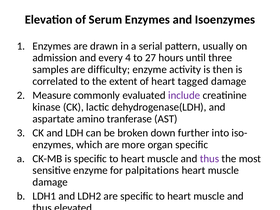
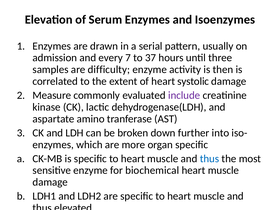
4: 4 -> 7 (128, 58)
27: 27 -> 37 (151, 58)
tagged: tagged -> systolic (193, 81)
thus colour: purple -> blue (209, 159)
palpitations: palpitations -> biochemical (152, 170)
